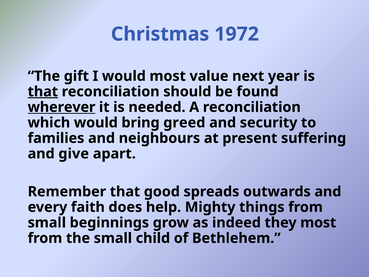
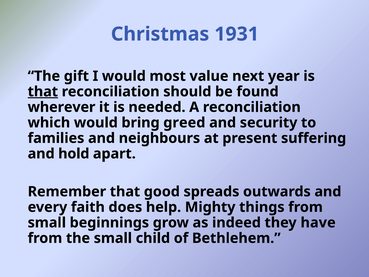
1972: 1972 -> 1931 (237, 34)
wherever underline: present -> none (62, 107)
give: give -> hold (74, 154)
they most: most -> have (318, 222)
